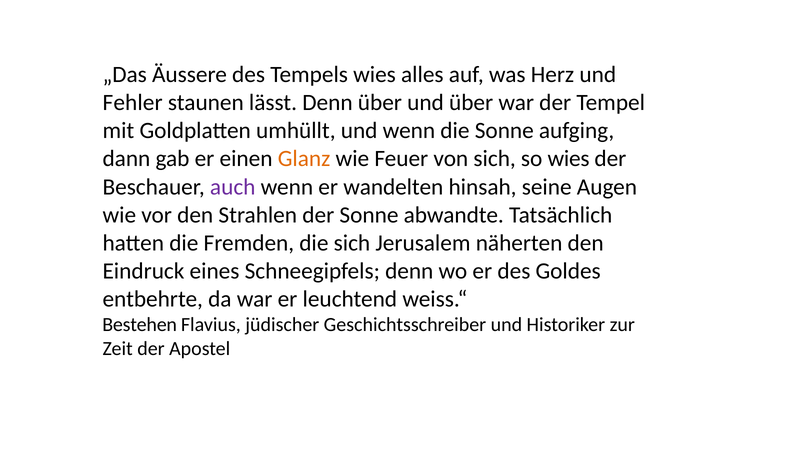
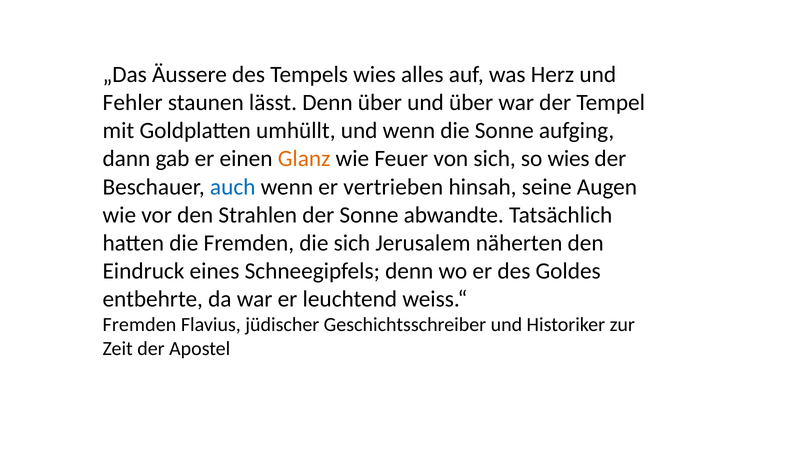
auch colour: purple -> blue (233, 187)
wandelten: wandelten -> vertrieben (393, 187)
Bestehen: Bestehen -> Fremden (139, 324)
